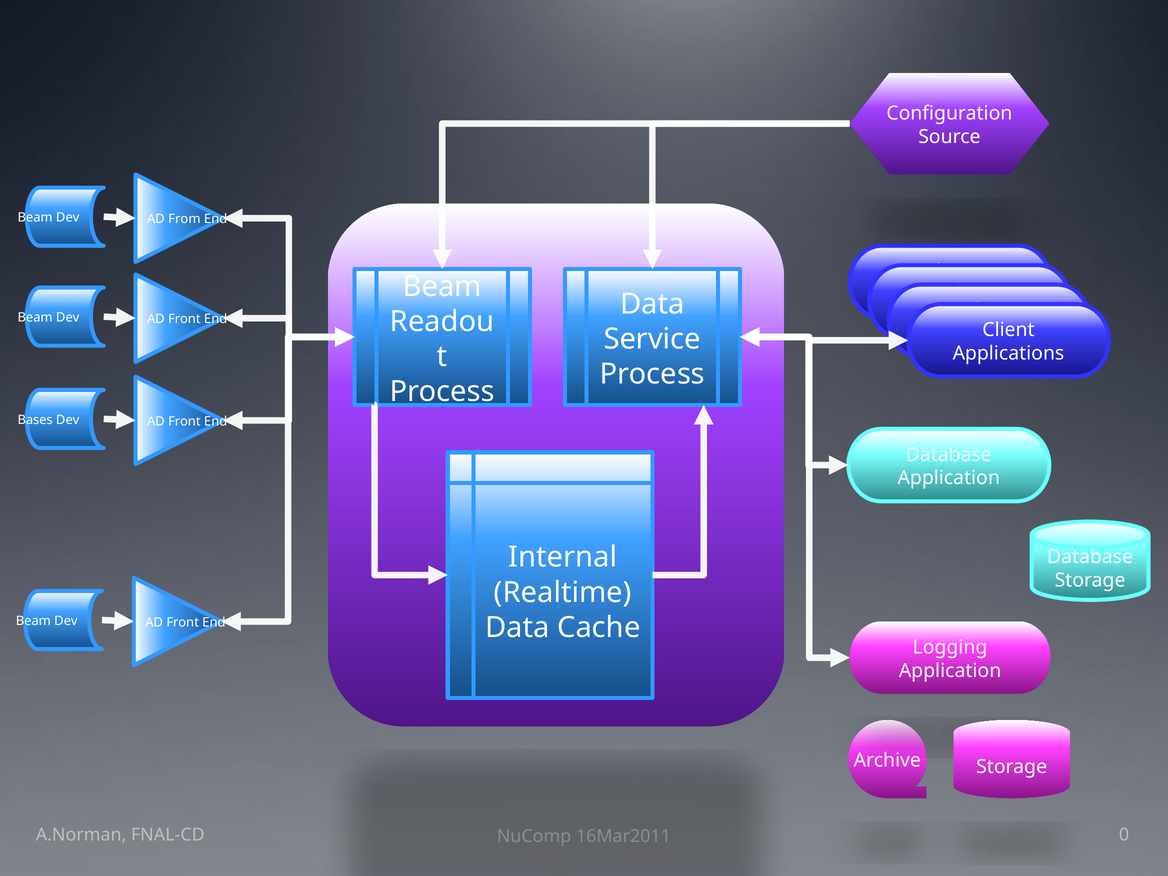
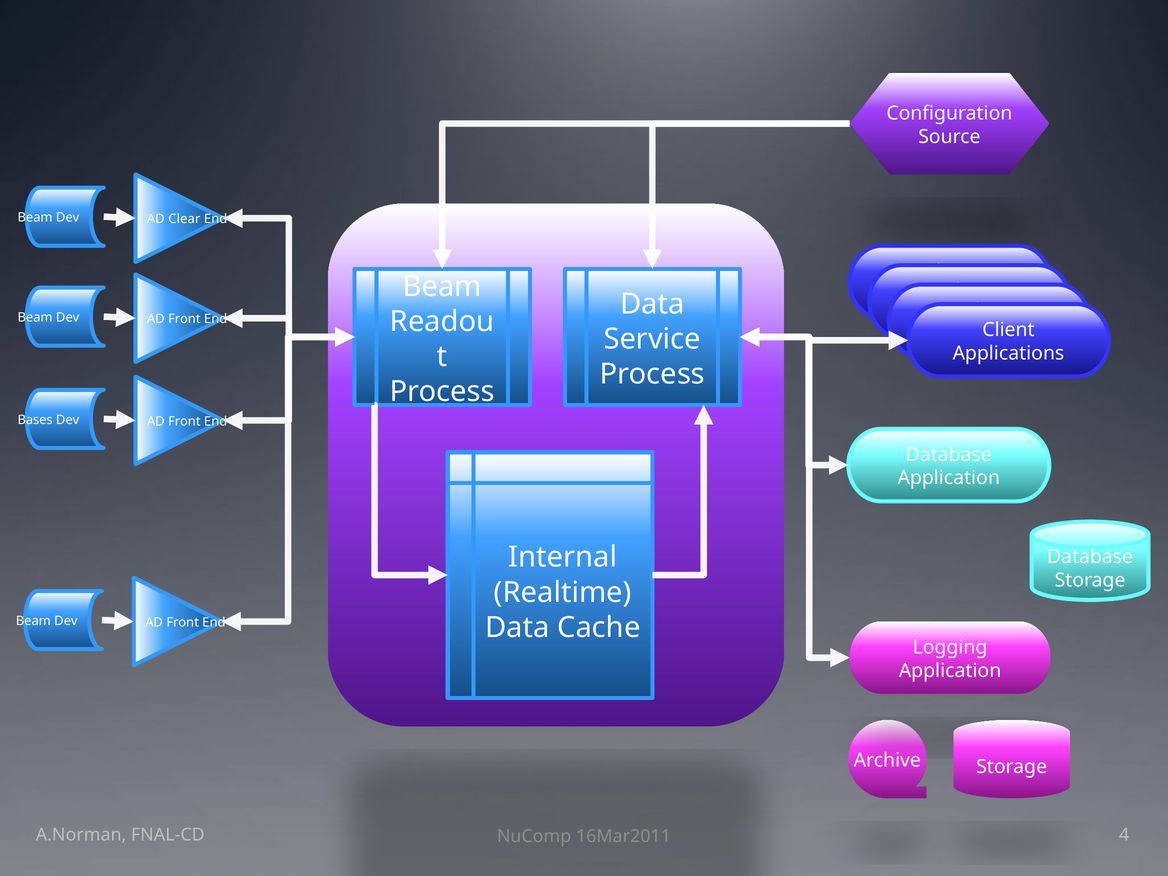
From: From -> Clear (184, 219)
0: 0 -> 4 (1124, 835)
